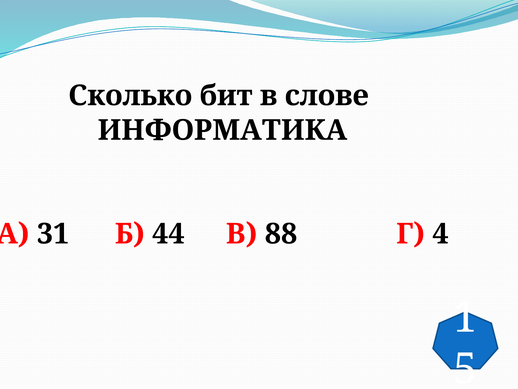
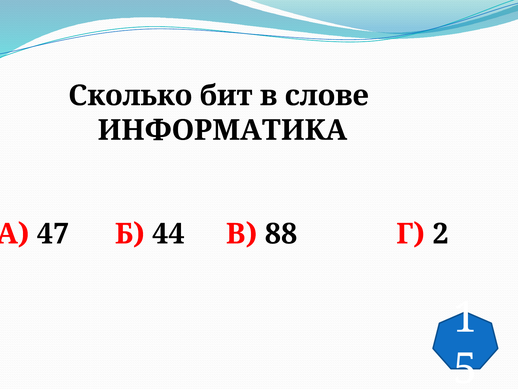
31: 31 -> 47 (53, 234)
4: 4 -> 2 (440, 234)
